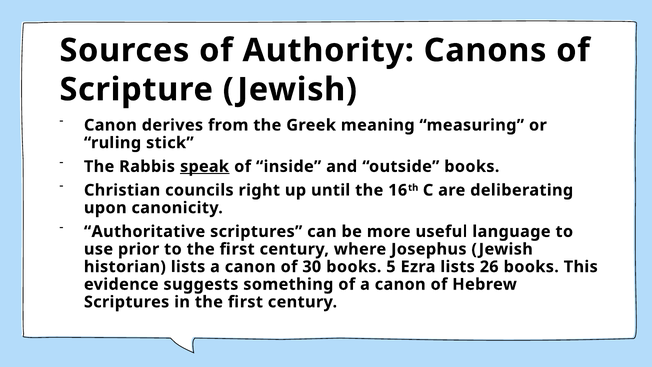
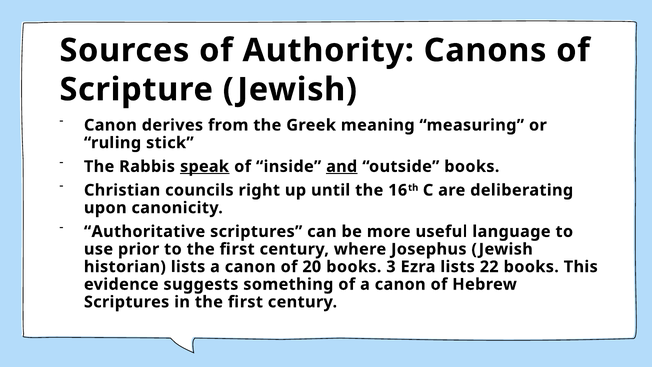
and underline: none -> present (342, 166)
30: 30 -> 20 (312, 267)
5: 5 -> 3 (391, 267)
26: 26 -> 22 (489, 267)
